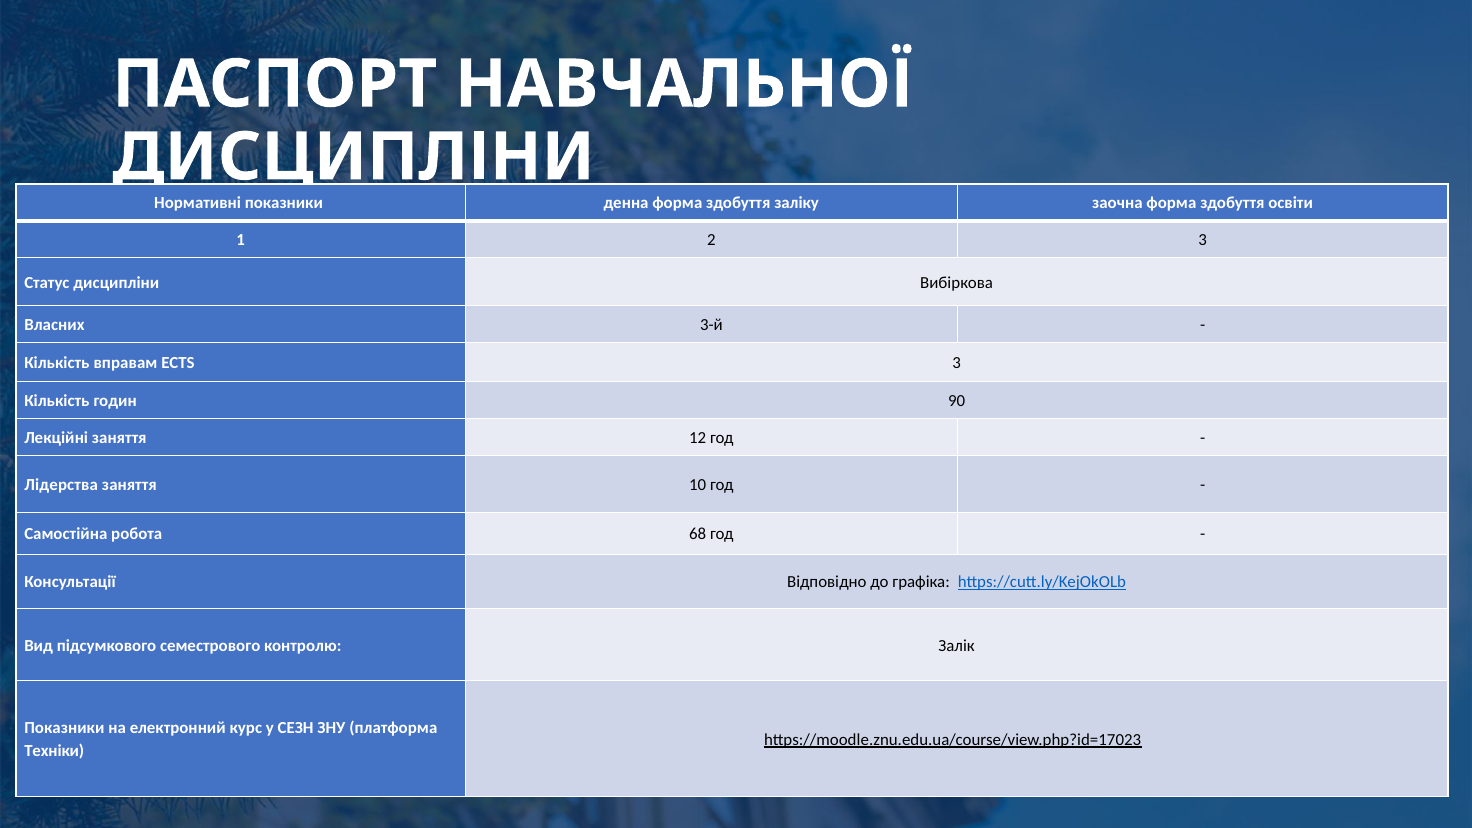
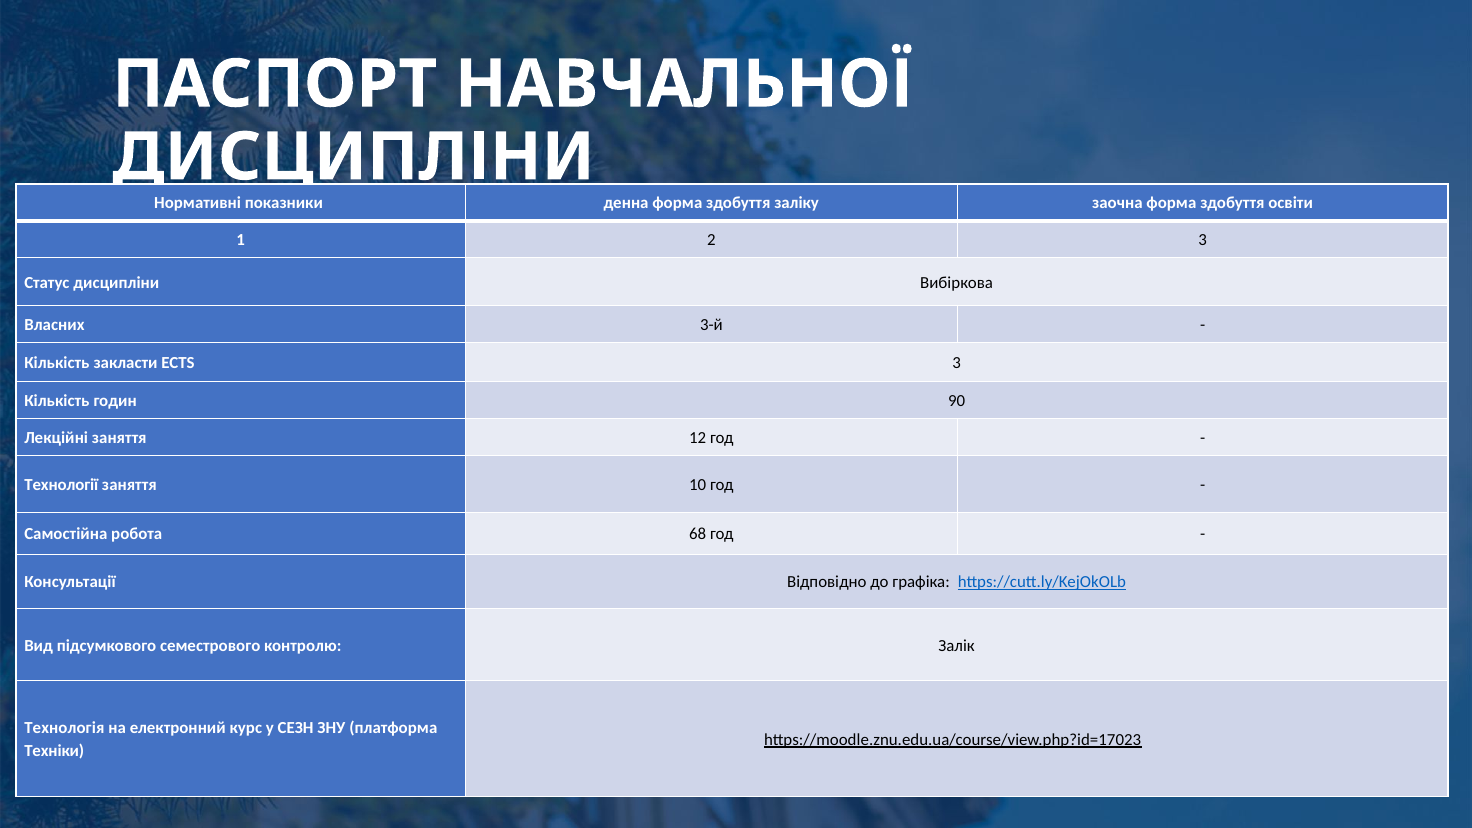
вправам: вправам -> закласти (126, 363)
Лідерства: Лідерства -> Технології (61, 485)
Показники: Показники -> Технологія (64, 728)
